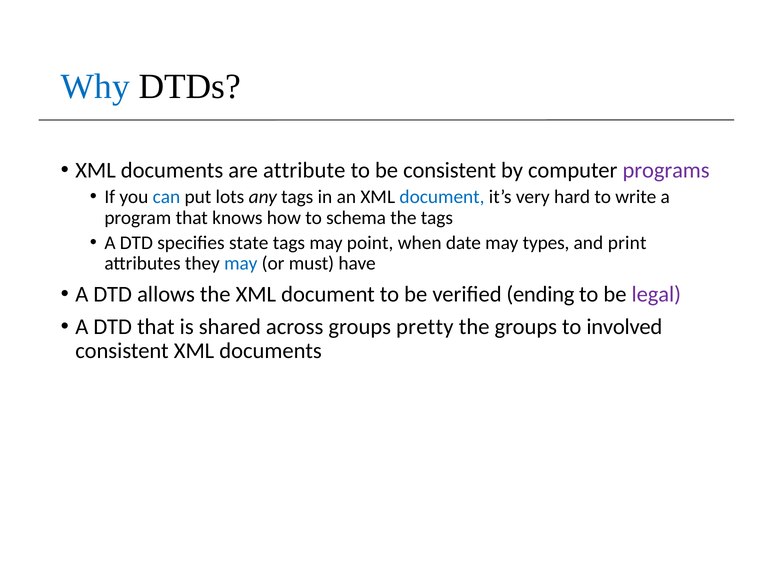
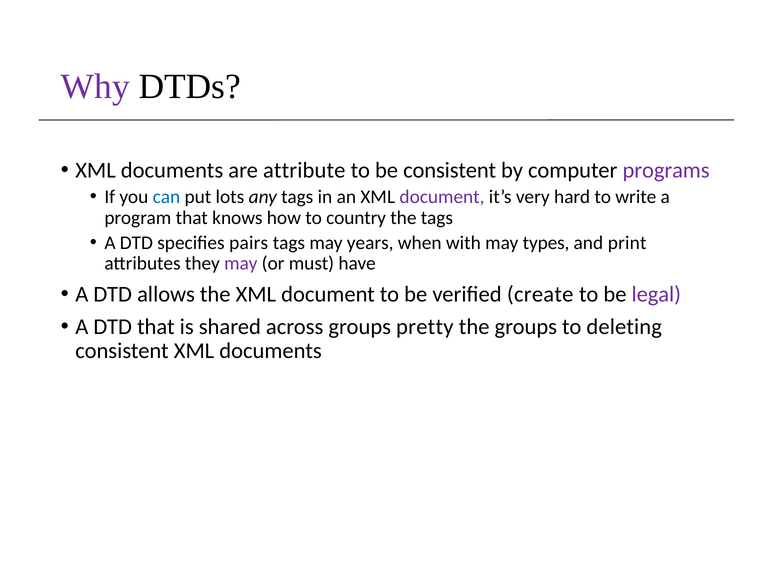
Why colour: blue -> purple (95, 87)
document colour: blue -> purple (442, 197)
schema: schema -> country (356, 218)
state: state -> pairs (249, 243)
point: point -> years (370, 243)
date: date -> with (463, 243)
may colour: blue -> purple (241, 264)
ending: ending -> create (540, 294)
involved: involved -> deleting (624, 327)
